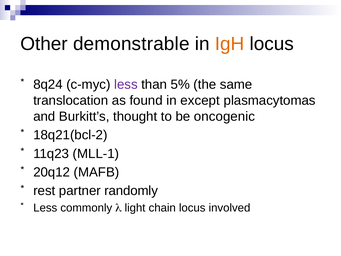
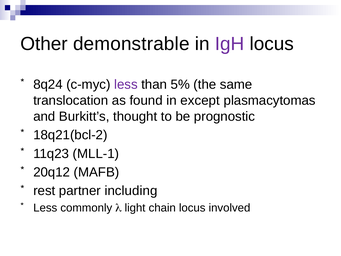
IgH colour: orange -> purple (230, 44)
oncogenic: oncogenic -> prognostic (225, 116)
randomly: randomly -> including (131, 191)
